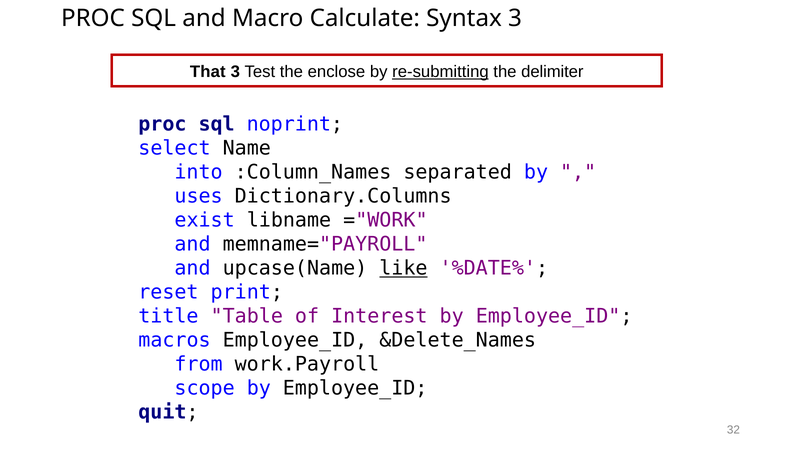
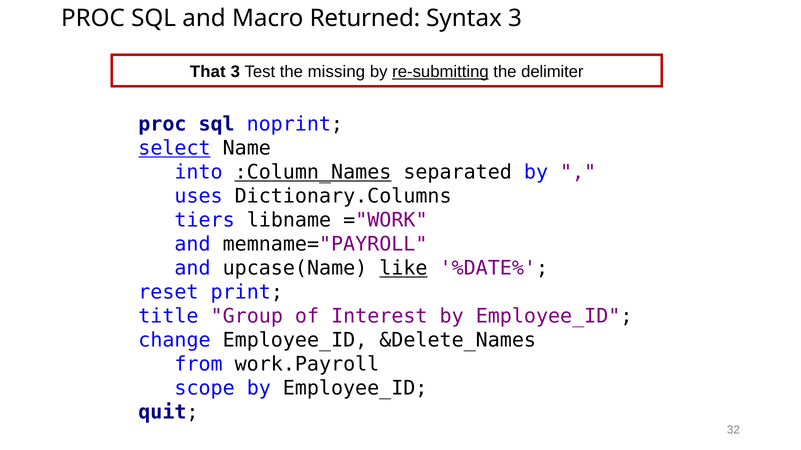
Calculate: Calculate -> Returned (365, 18)
enclose: enclose -> missing (336, 72)
select underline: none -> present (174, 148)
:Column_Names underline: none -> present (313, 173)
exist: exist -> tiers (205, 221)
Table: Table -> Group (247, 317)
macros: macros -> change (174, 341)
